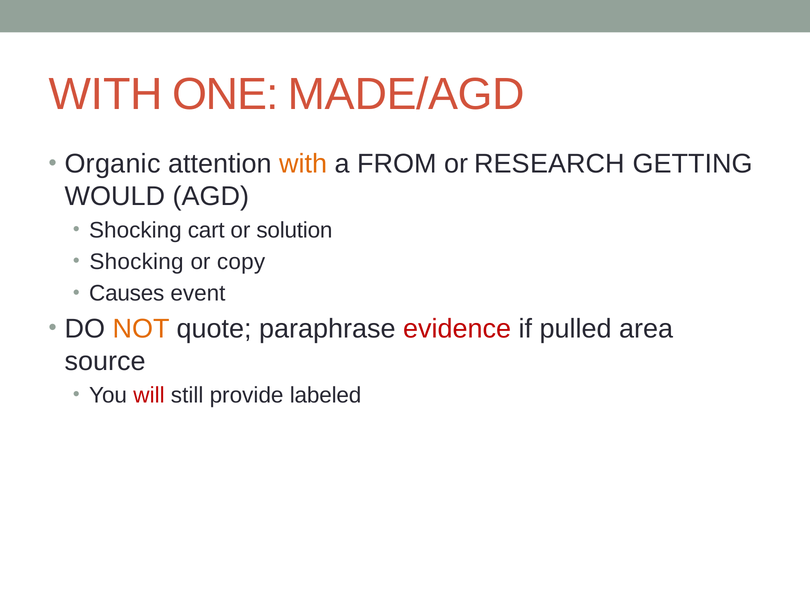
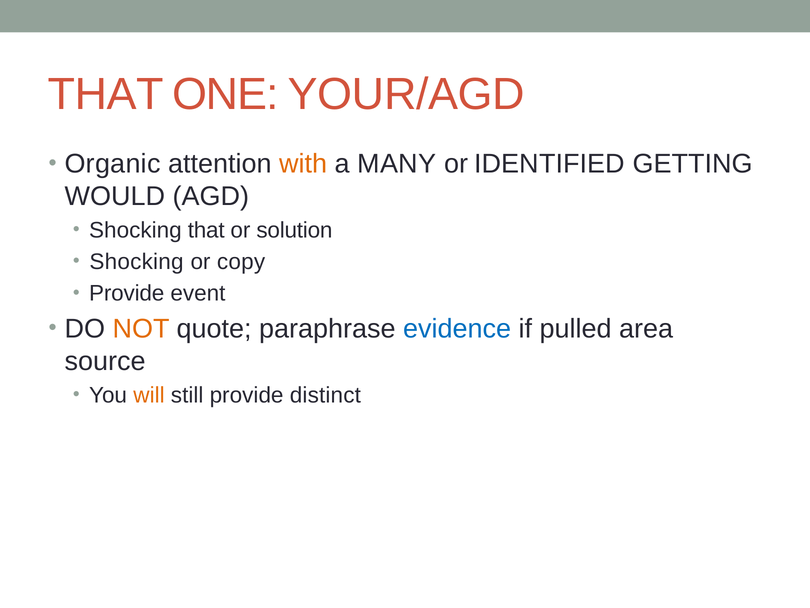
WITH: WITH -> THAT (106, 94)
MADE/AGD: MADE/AGD -> YOUR/AGD (406, 94)
FROM: FROM -> MANY (397, 164)
RESEARCH: RESEARCH -> IDENTIFIED (550, 164)
Shocking cart: cart -> that (206, 230)
Causes: Causes -> Provide (127, 293)
evidence colour: red -> blue (457, 329)
will colour: red -> orange (149, 395)
labeled: labeled -> distinct (325, 395)
